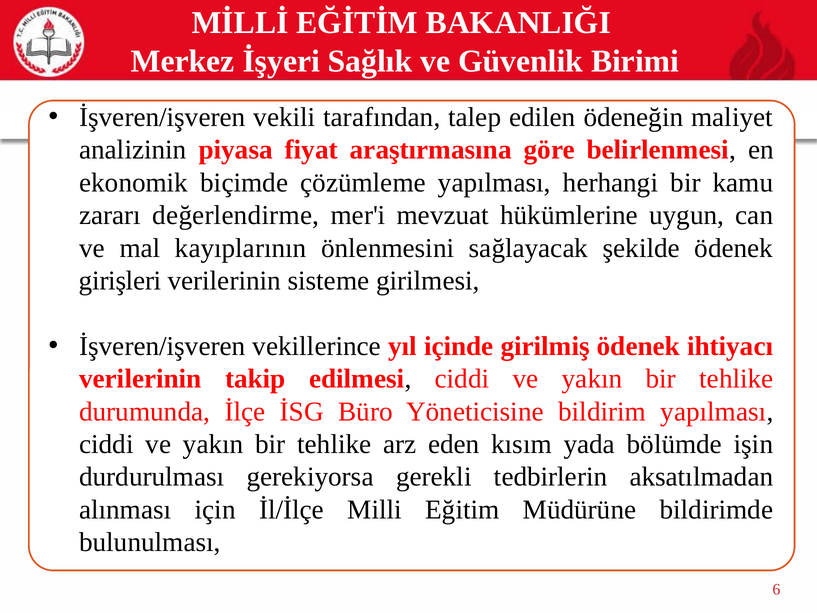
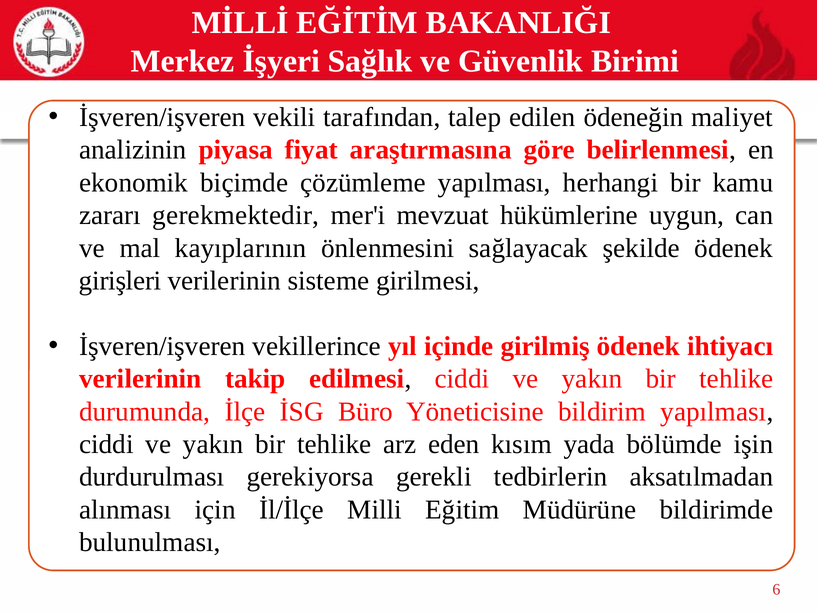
değerlendirme: değerlendirme -> gerekmektedir (236, 215)
